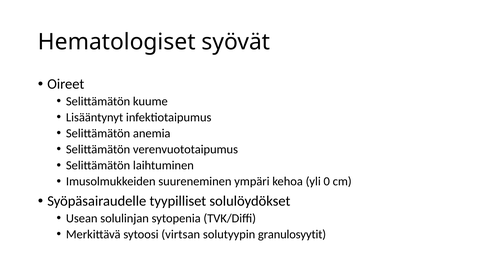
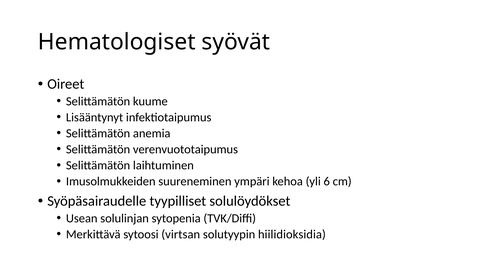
0: 0 -> 6 (327, 182)
granulosyytit: granulosyytit -> hiilidioksidia (292, 234)
